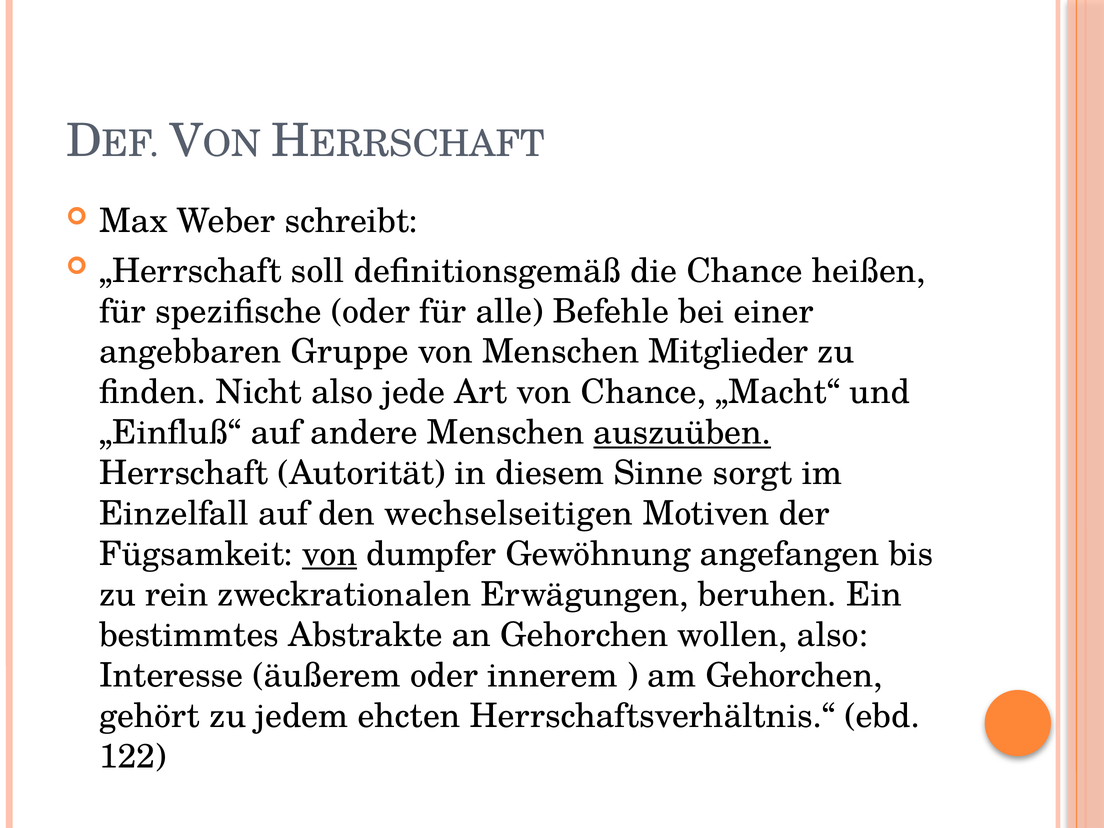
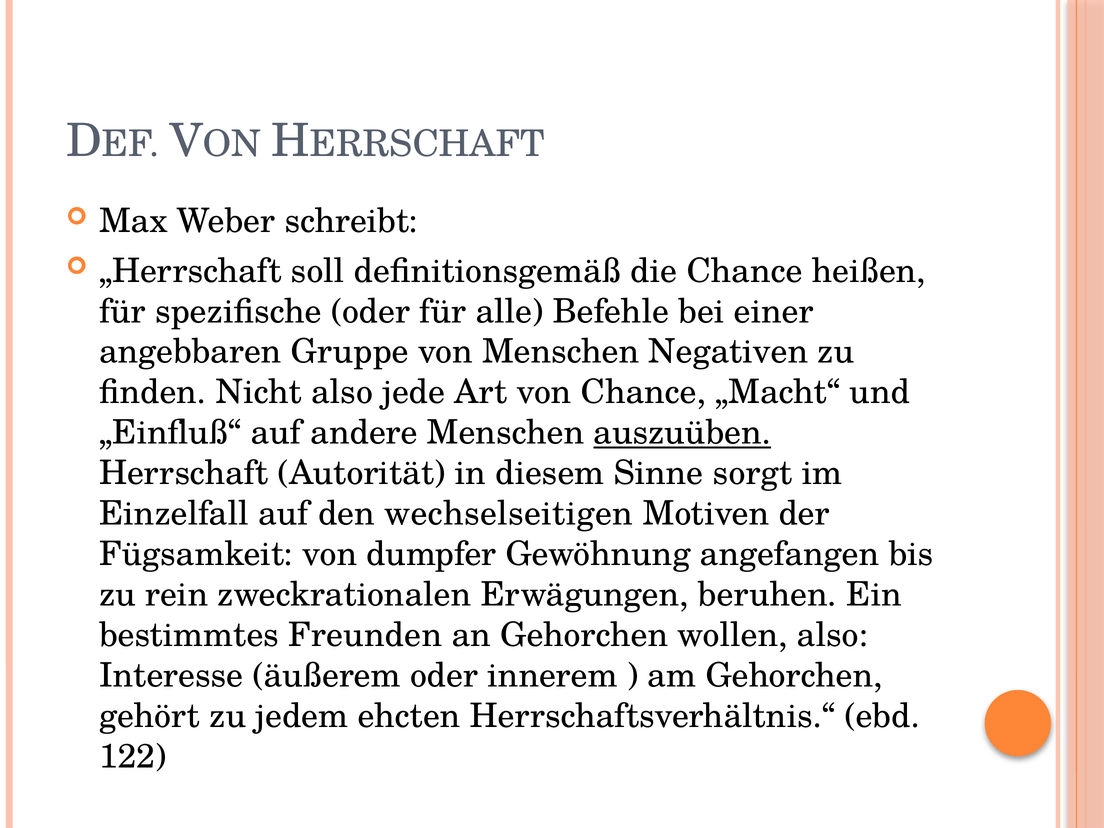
Mitglieder: Mitglieder -> Negativen (728, 352)
von underline: present -> none (330, 554)
Abstrakte: Abstrakte -> Freunden (365, 635)
